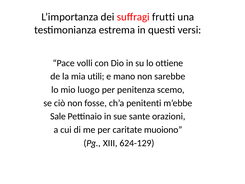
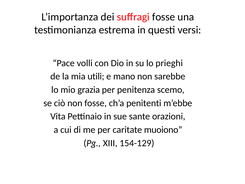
suffragi frutti: frutti -> fosse (164, 17)
ottiene: ottiene -> prieghi (169, 63)
luogo: luogo -> grazia (89, 90)
Sale: Sale -> Vita (58, 116)
624-129: 624-129 -> 154-129 (137, 143)
